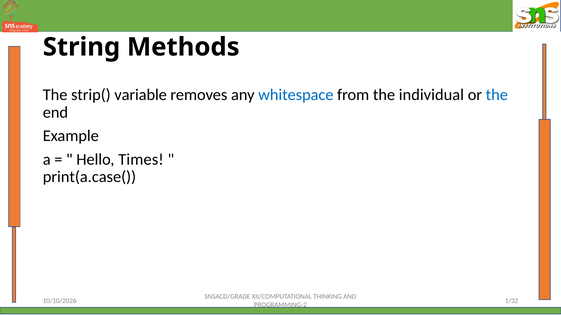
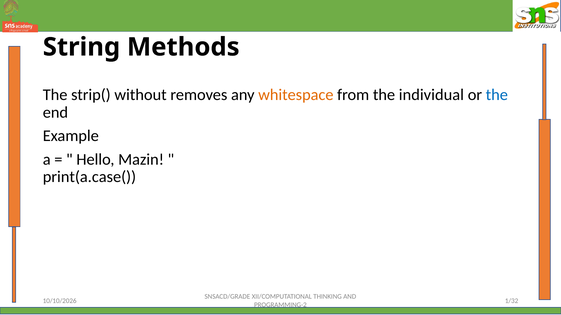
variable: variable -> without (141, 95)
whitespace colour: blue -> orange (296, 95)
Times: Times -> Mazin (141, 160)
